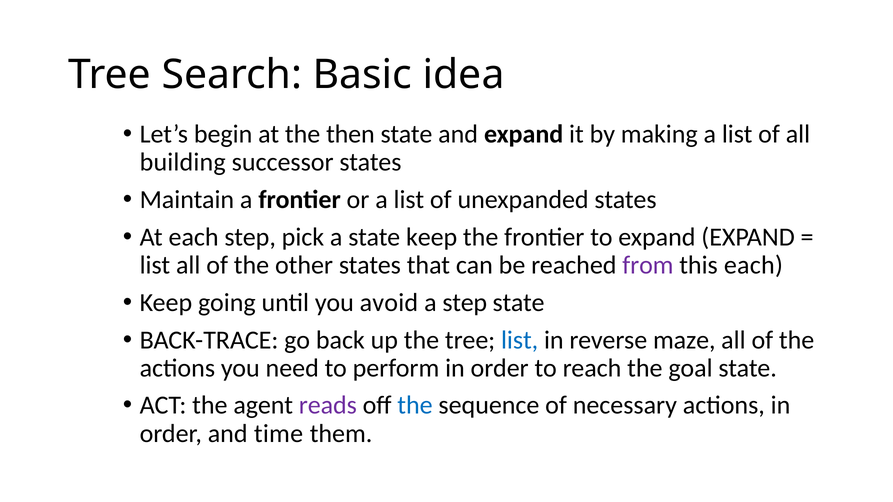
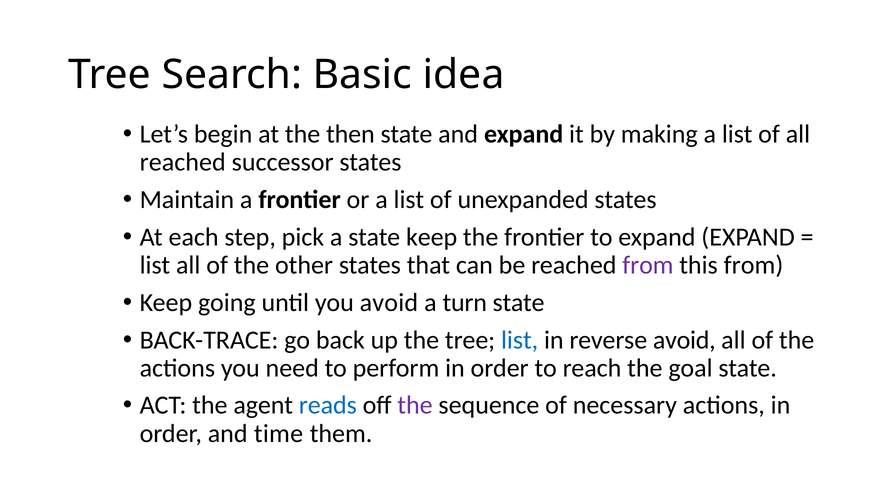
building: building -> reached (183, 163)
this each: each -> from (754, 265)
a step: step -> turn (465, 303)
reverse maze: maze -> avoid (684, 340)
reads colour: purple -> blue (328, 406)
the colour: blue -> purple (415, 406)
